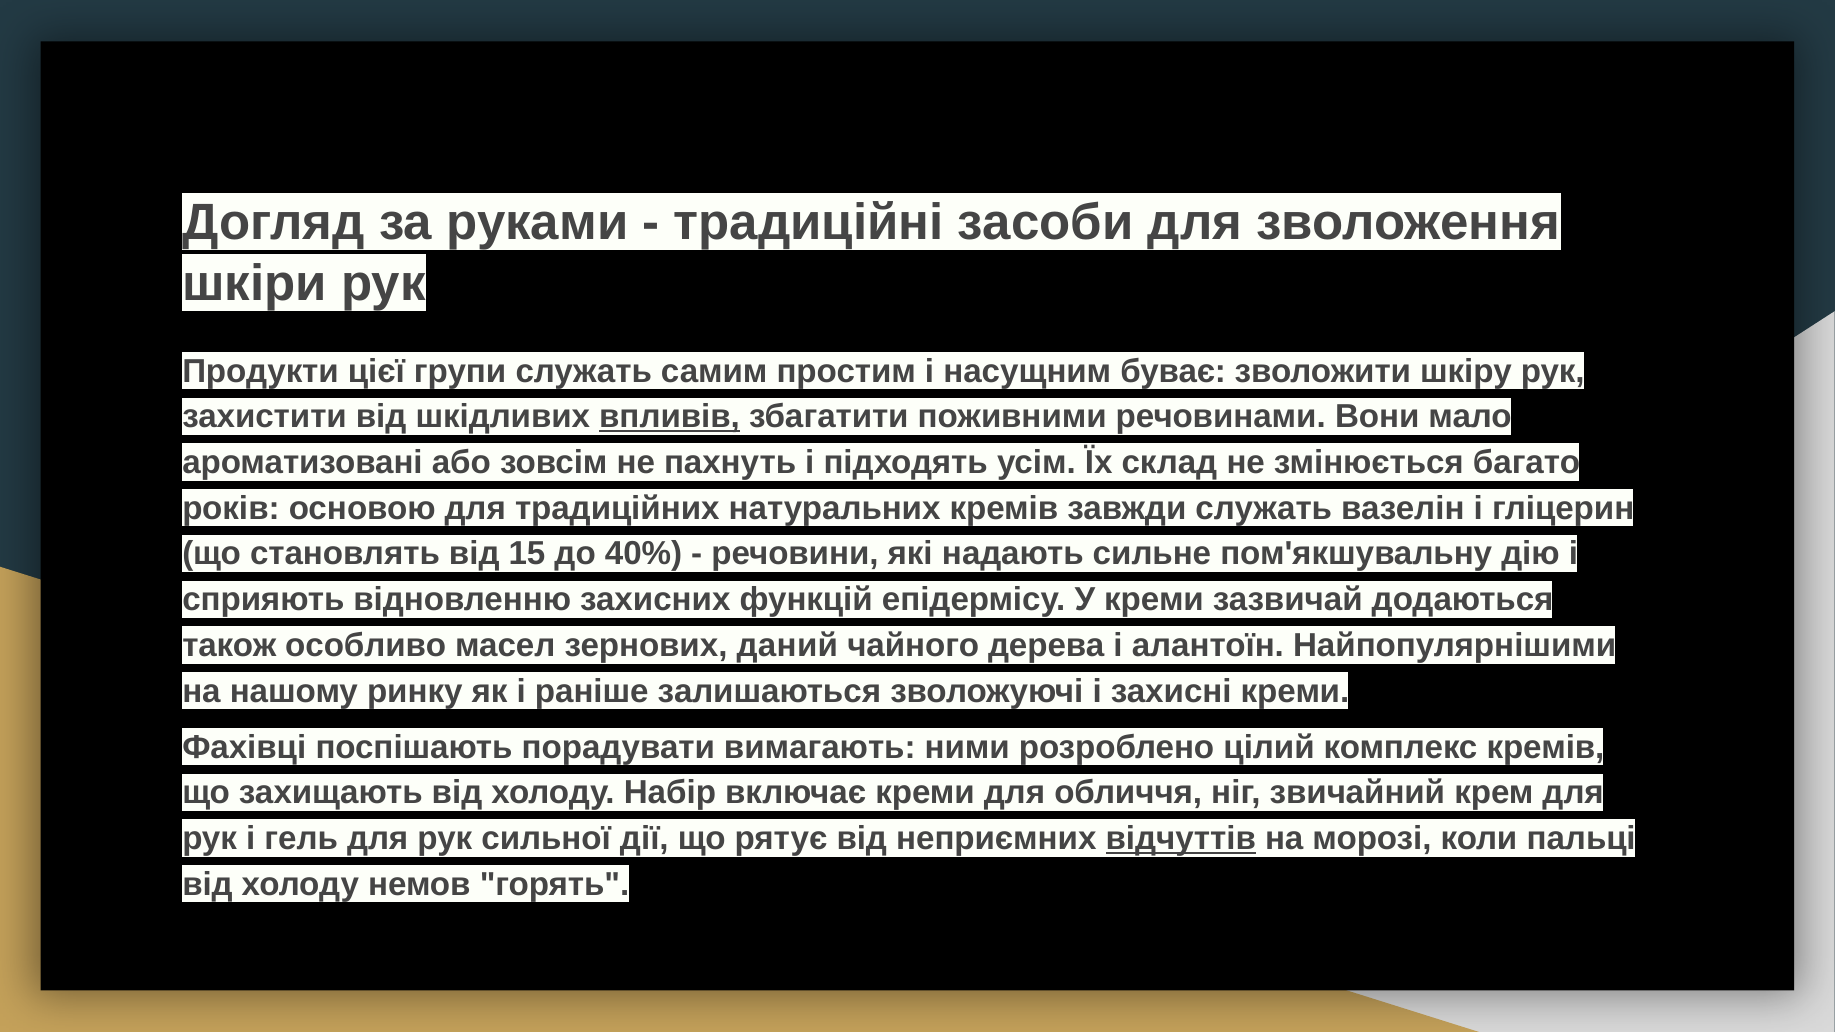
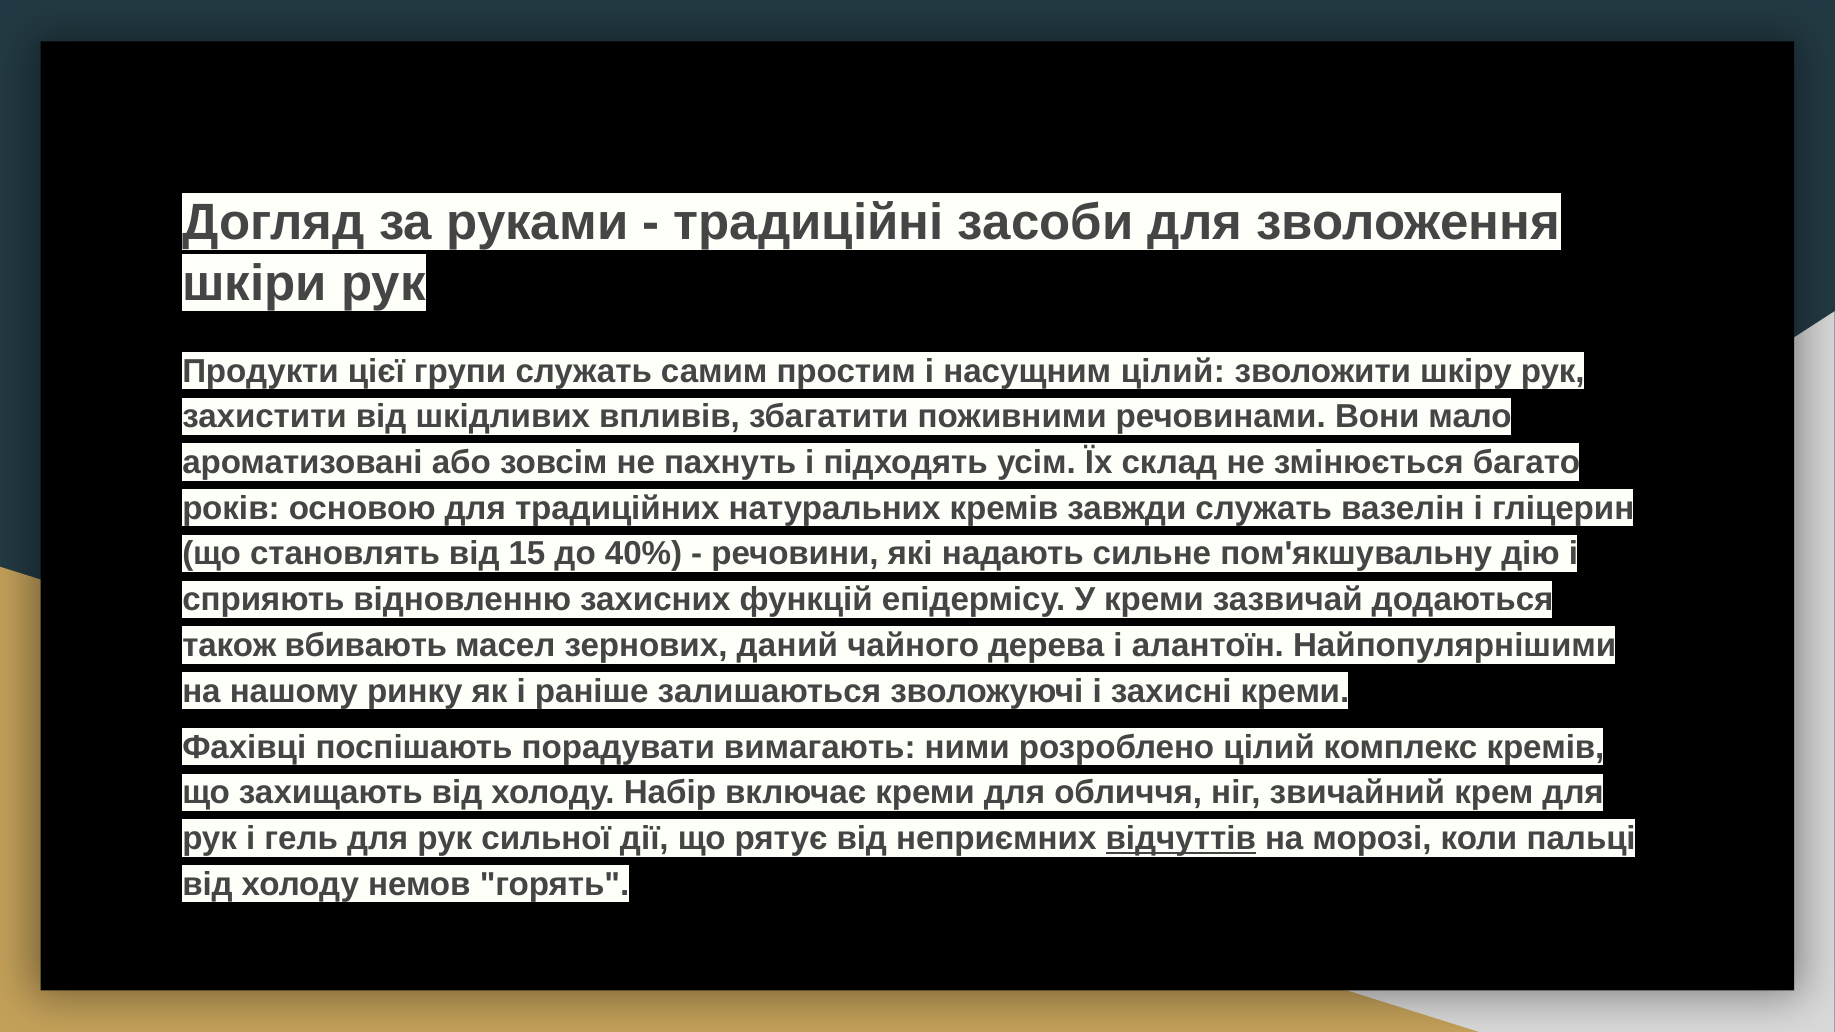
насущним буває: буває -> цілий (1173, 371)
впливів underline: present -> none (670, 417)
особливо: особливо -> вбивають (366, 646)
